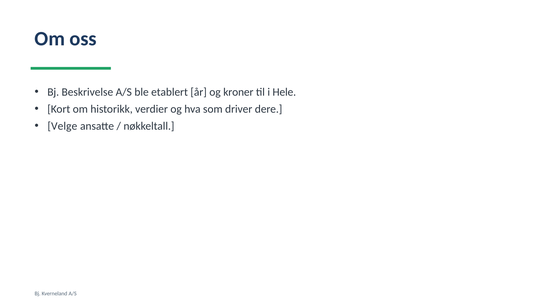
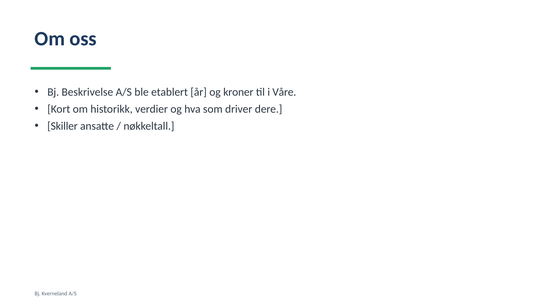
Hele: Hele -> Våre (284, 92)
Velge: Velge -> Skiller (63, 126)
